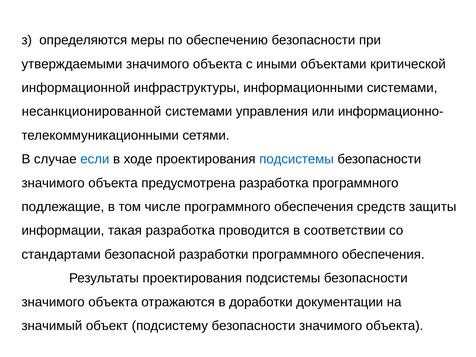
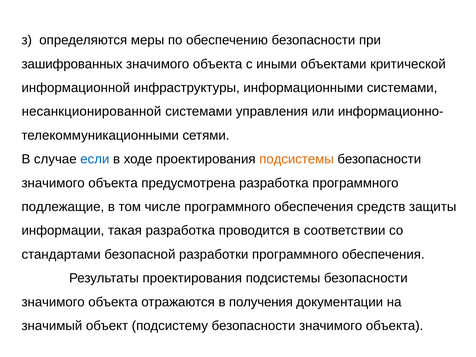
утверждаемыми: утверждаемыми -> зашифрованных (72, 64)
подсистемы colour: blue -> orange (297, 159)
доработки: доработки -> получения (261, 302)
